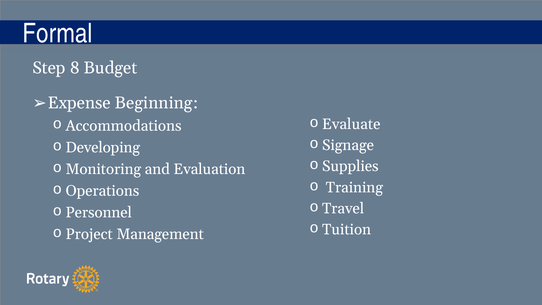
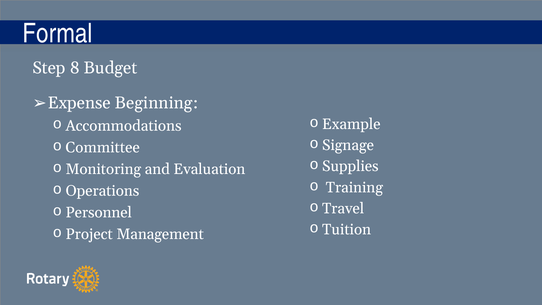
Evaluate: Evaluate -> Example (351, 124)
Developing: Developing -> Committee (103, 147)
